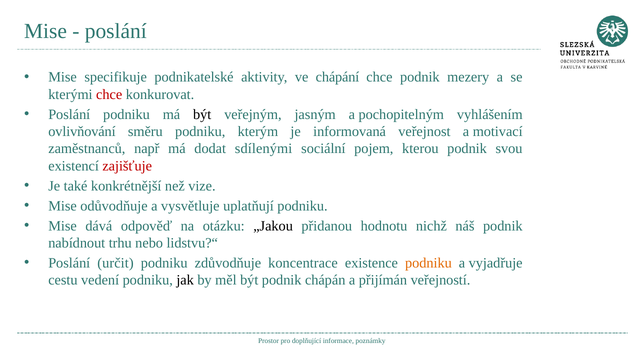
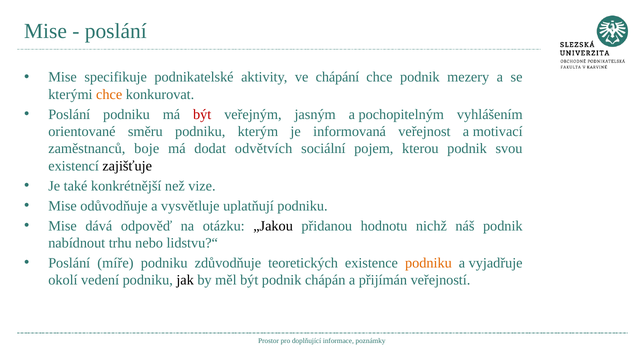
chce colour: red -> orange (109, 94)
být colour: black -> red (202, 114)
ovlivňování: ovlivňování -> orientované (82, 132)
např: např -> boje (147, 149)
sdílenými: sdílenými -> odvětvích (264, 149)
zajišťuje colour: red -> black (127, 166)
určit: určit -> míře (115, 263)
koncentrace: koncentrace -> teoretických (303, 263)
cestu: cestu -> okolí (63, 280)
